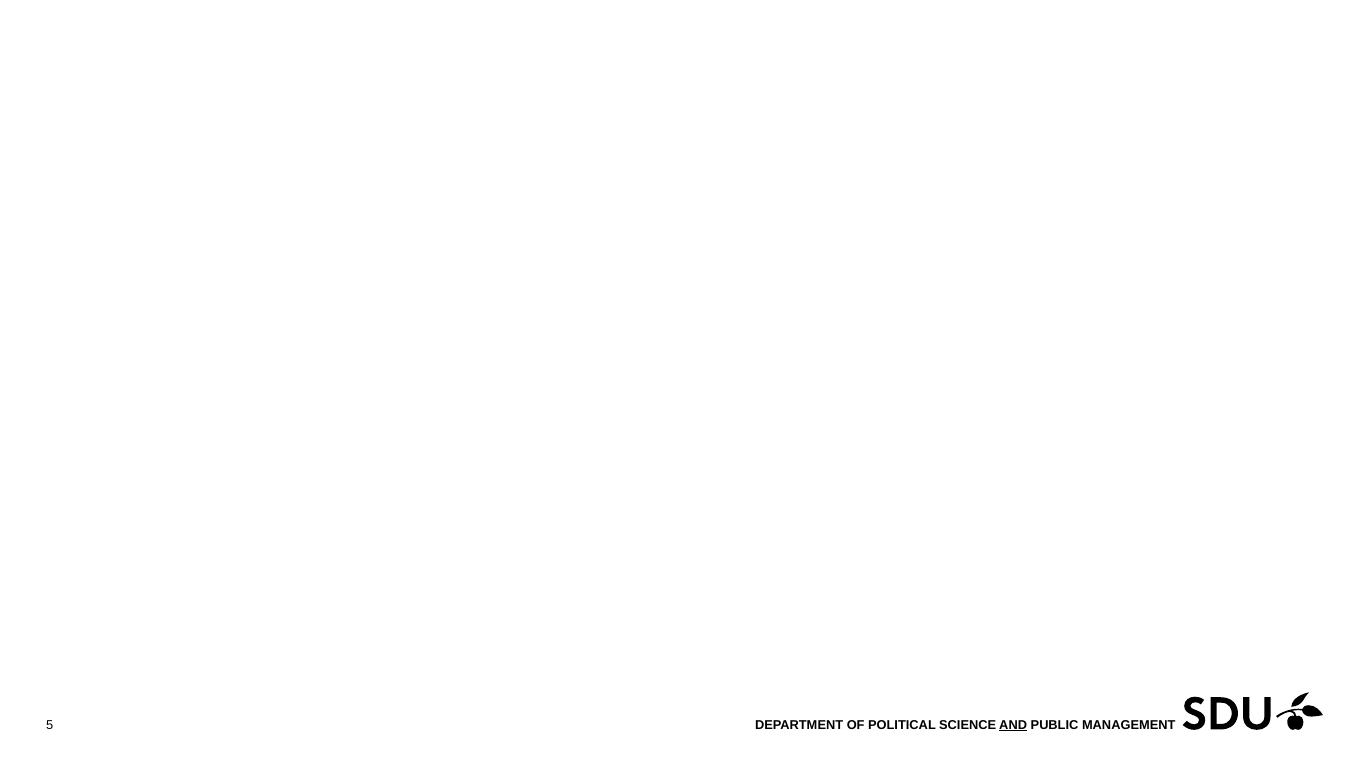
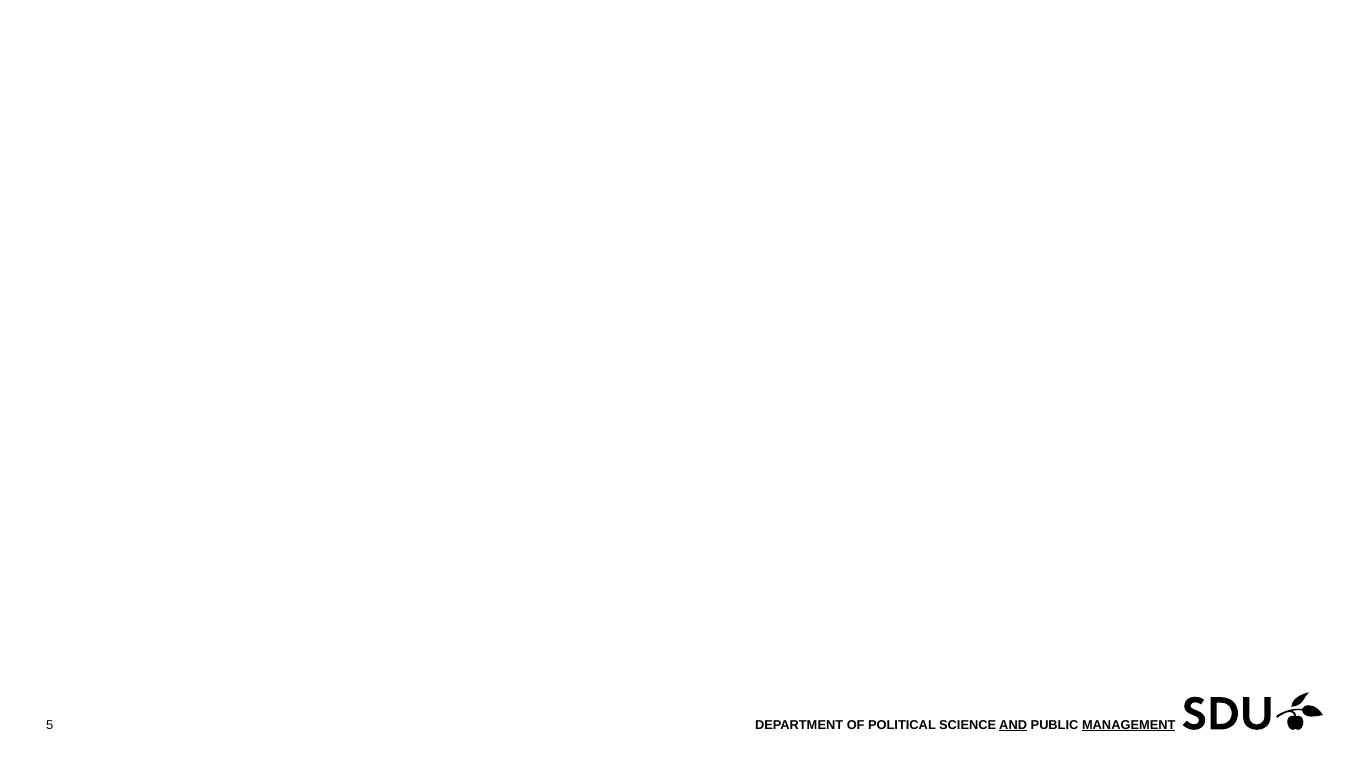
MANAGEMENT underline: none -> present (1129, 725)
